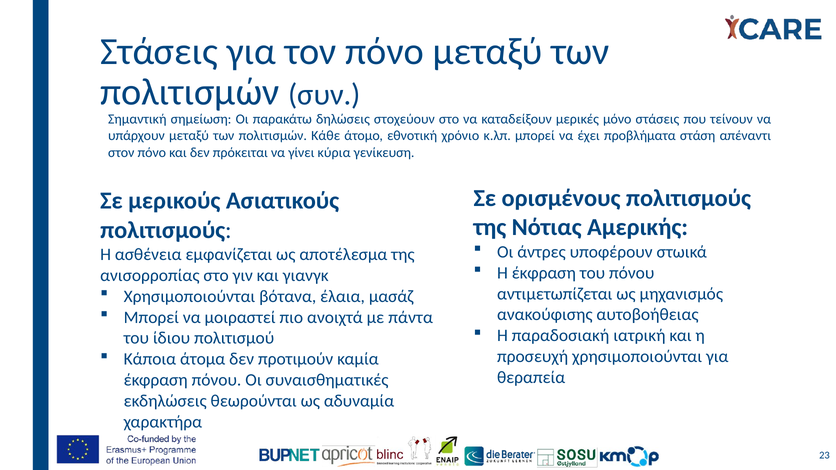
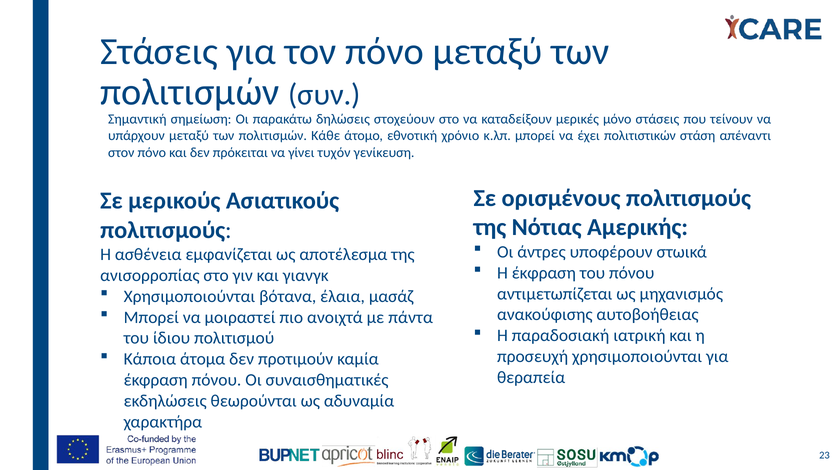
προβλήματα: προβλήματα -> πολιτιστικών (640, 136)
κύρια: κύρια -> τυχόν (334, 153)
